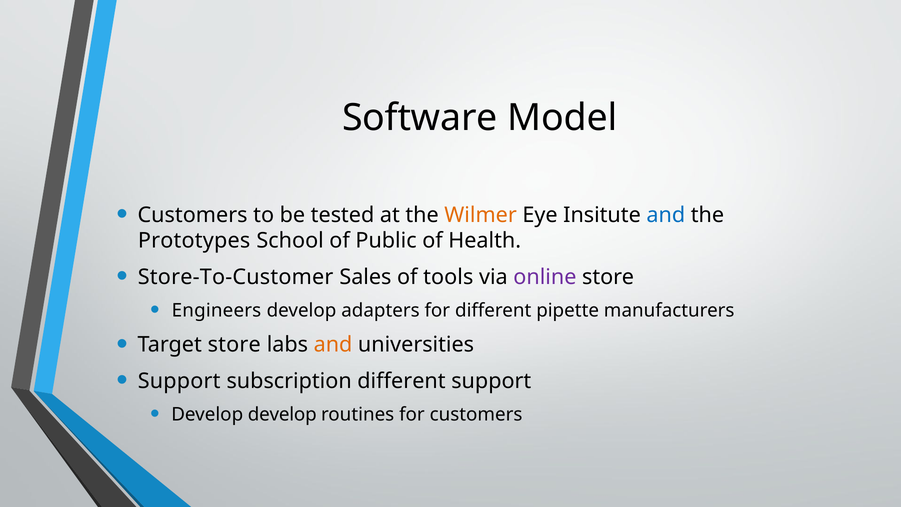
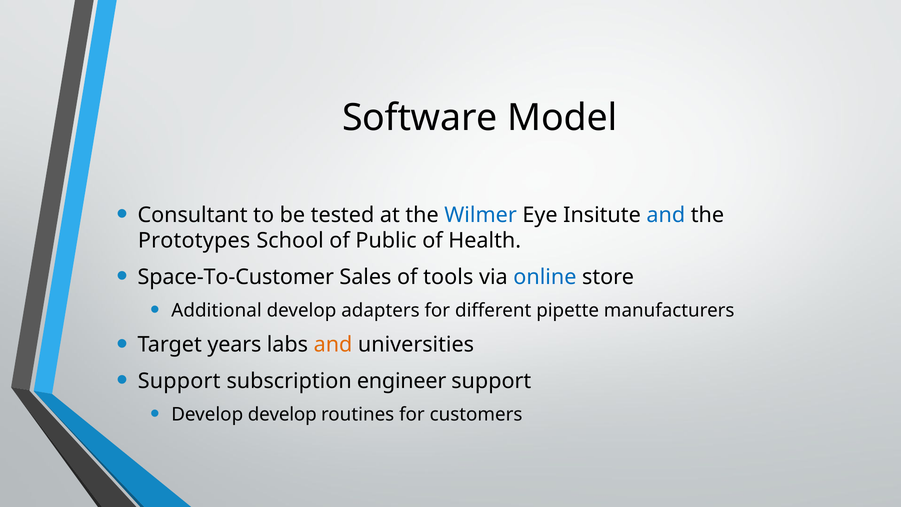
Customers: Customers -> Consultant (193, 215)
Wilmer colour: orange -> blue (481, 215)
Store-To-Customer: Store-To-Customer -> Space-To-Customer (236, 277)
online colour: purple -> blue (545, 277)
Engineers: Engineers -> Additional (217, 310)
Target store: store -> years (234, 345)
subscription different: different -> engineer (402, 381)
